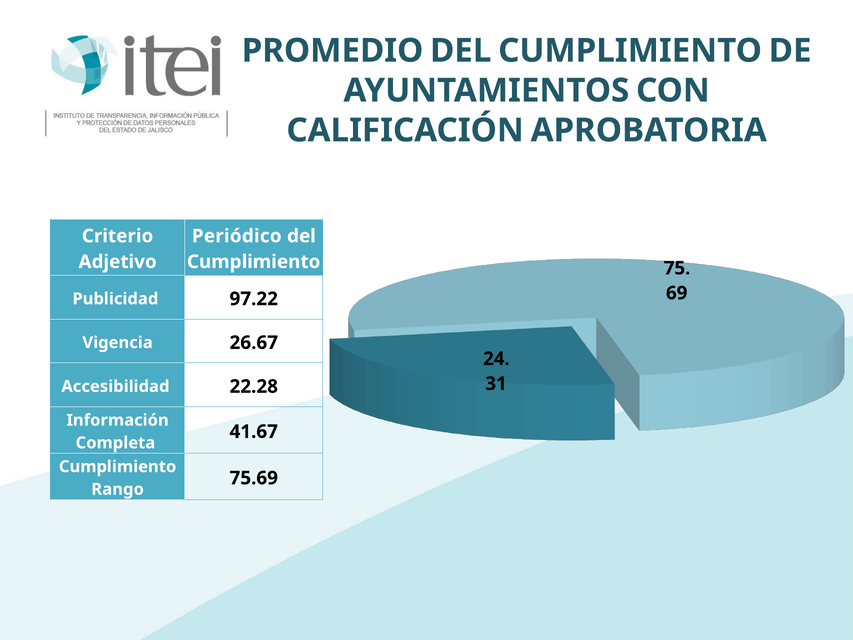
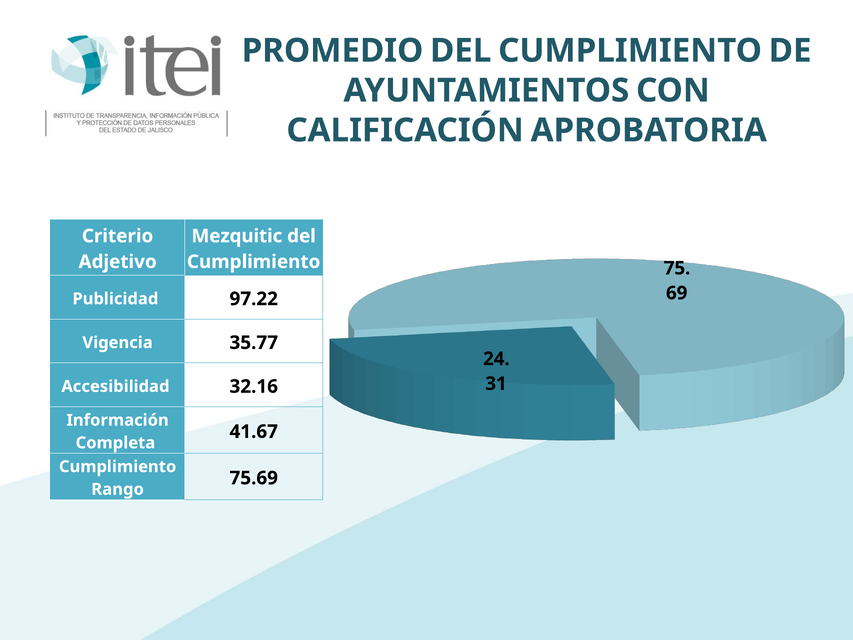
Periódico: Periódico -> Mezquitic (237, 236)
26.67: 26.67 -> 35.77 (254, 343)
22.28: 22.28 -> 32.16 (254, 386)
